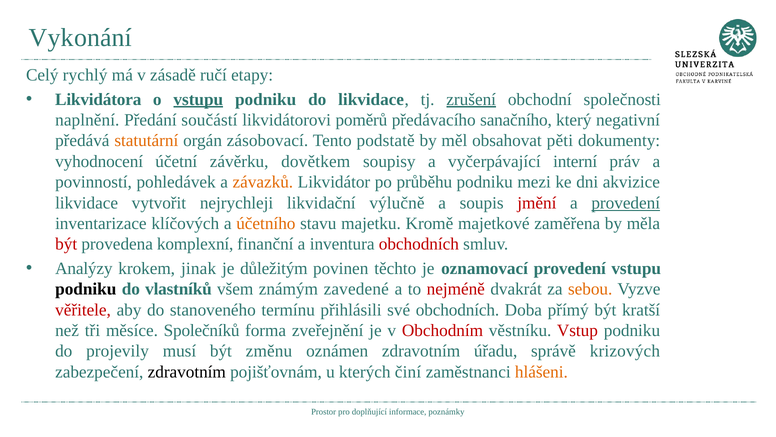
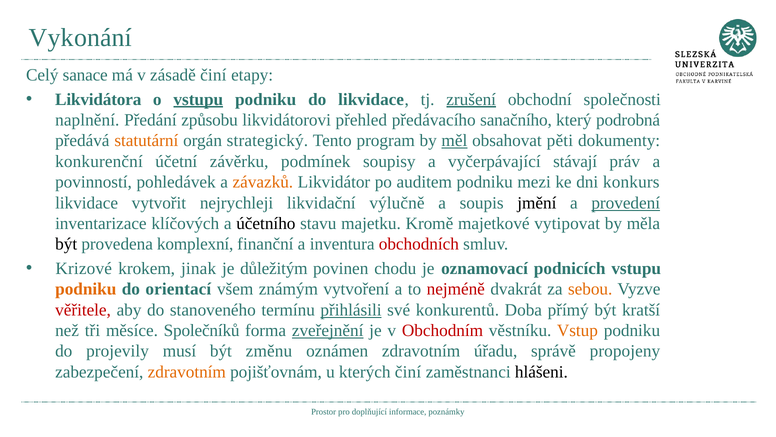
rychlý: rychlý -> sanace (85, 75)
zásadě ručí: ručí -> činí (213, 75)
součástí: součástí -> způsobu (210, 120)
poměrů: poměrů -> přehled (361, 120)
negativní: negativní -> podrobná (628, 120)
zásobovací: zásobovací -> strategický (267, 141)
podstatě: podstatě -> program (386, 141)
měl underline: none -> present (454, 141)
vyhodnocení: vyhodnocení -> konkurenční (99, 161)
dovětkem: dovětkem -> podmínek (316, 161)
interní: interní -> stávají (575, 161)
průběhu: průběhu -> auditem (424, 182)
akvizice: akvizice -> konkurs (631, 182)
jmění colour: red -> black (537, 203)
účetního colour: orange -> black (266, 223)
zaměřena: zaměřena -> vytipovat (567, 223)
být colour: red -> black (66, 244)
Analýzy: Analýzy -> Krizové (84, 268)
těchto: těchto -> chodu (395, 268)
oznamovací provedení: provedení -> podnicích (570, 268)
podniku colour: black -> orange (86, 289)
vlastníků: vlastníků -> orientací (178, 289)
zavedené: zavedené -> vytvoření (356, 289)
přihlásili underline: none -> present (351, 310)
své obchodních: obchodních -> konkurentů (457, 310)
zveřejnění underline: none -> present (328, 330)
Vstup colour: red -> orange (577, 330)
krizových: krizových -> propojeny (625, 351)
zdravotním colour: black -> orange (187, 372)
hlášeni colour: orange -> black (541, 372)
